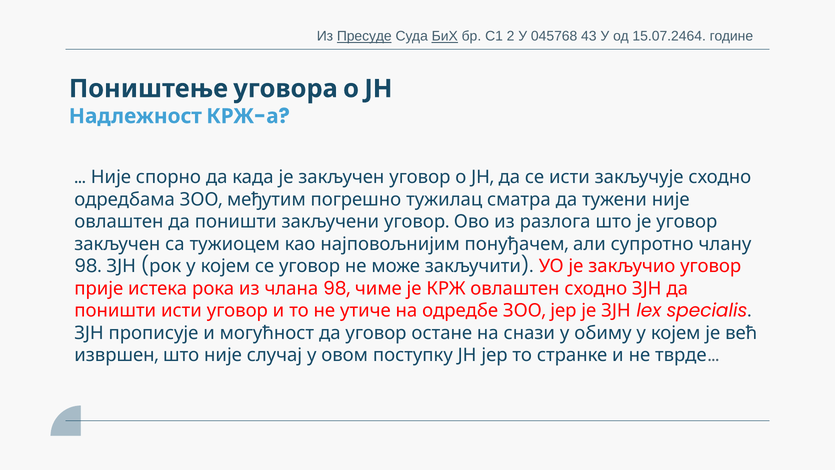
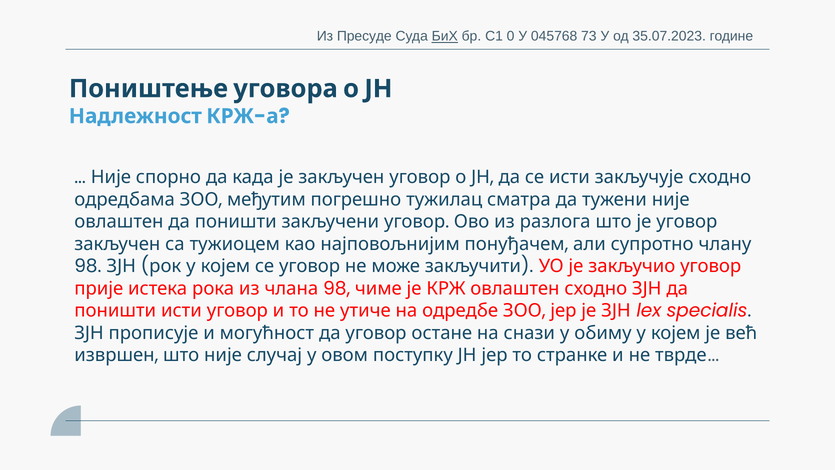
Пресуде underline: present -> none (364, 36)
2: 2 -> 0 (511, 36)
43: 43 -> 73 (589, 36)
15.07.2464: 15.07.2464 -> 35.07.2023 (669, 36)
